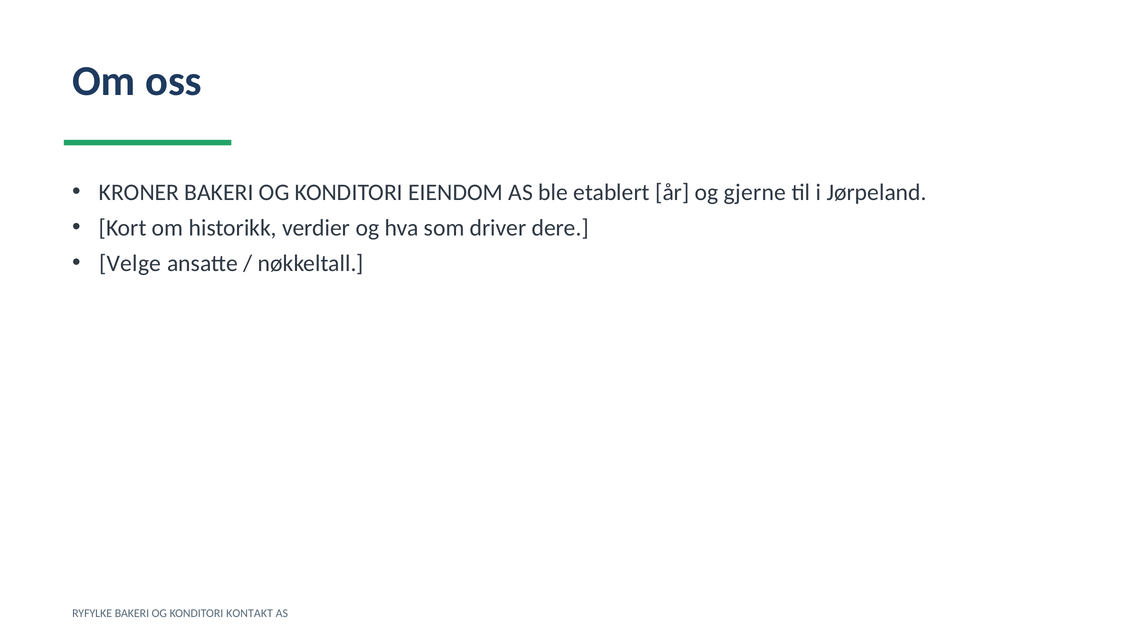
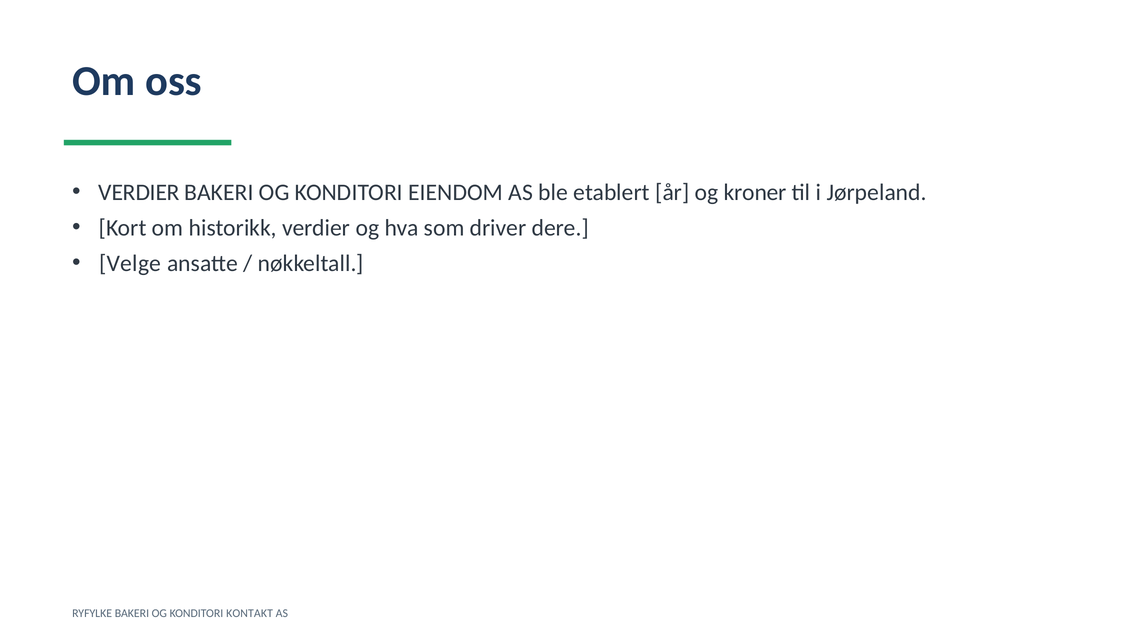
KRONER: KRONER -> VERDIER (139, 192)
gjerne: gjerne -> kroner (755, 192)
